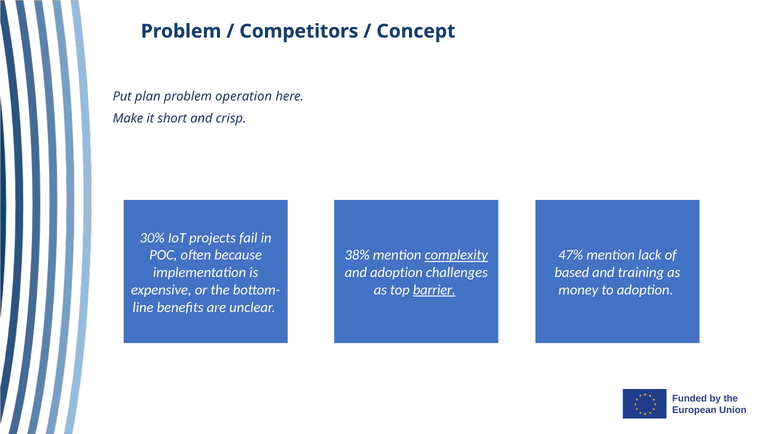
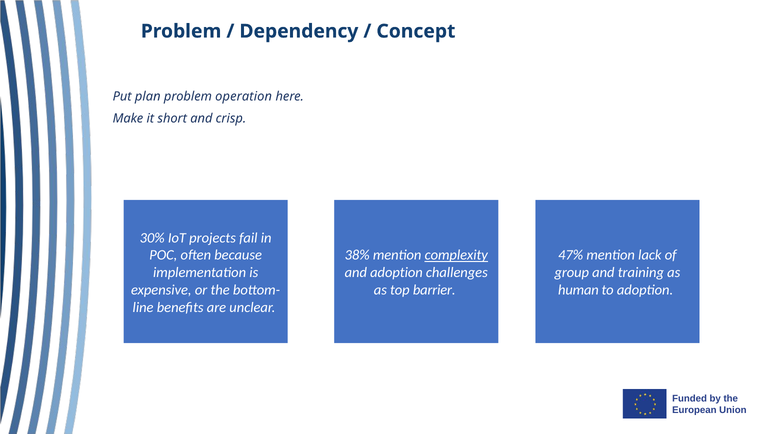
Competitors: Competitors -> Dependency (299, 31)
based: based -> group (572, 273)
barrier underline: present -> none (434, 290)
money: money -> human (578, 290)
